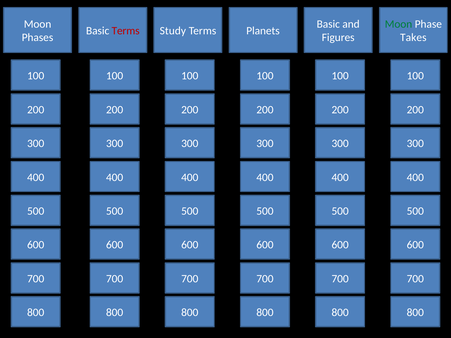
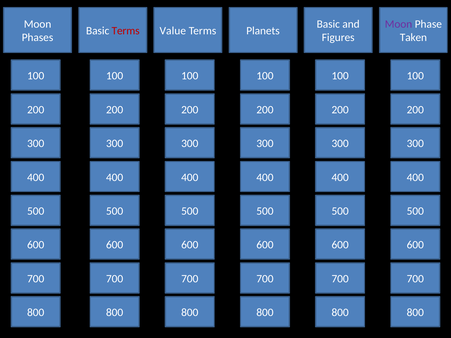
Moon colour: green -> purple (399, 24)
Study: Study -> Value (173, 31)
Takes: Takes -> Taken (413, 38)
